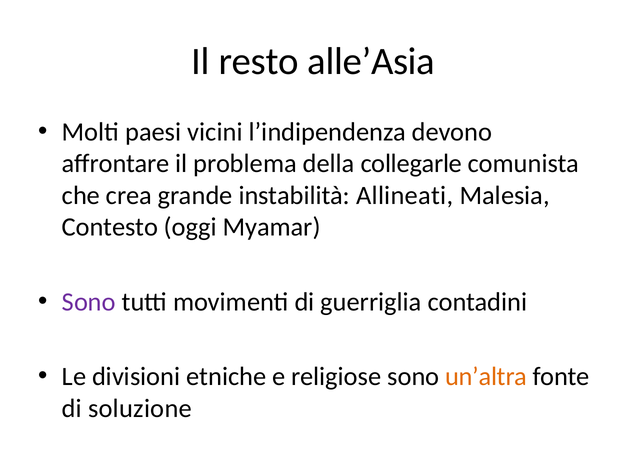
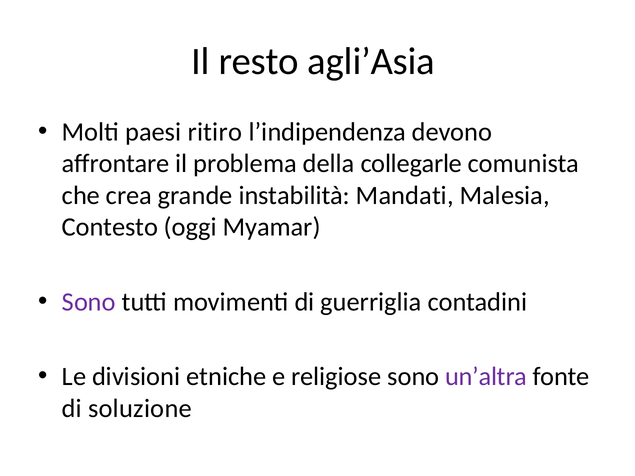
alle’Asia: alle’Asia -> agli’Asia (371, 61)
vicini: vicini -> ritiro (215, 132)
Allineati: Allineati -> Mandati (405, 196)
un’altra colour: orange -> purple (486, 377)
